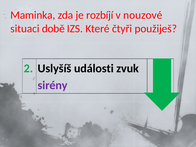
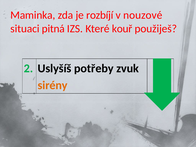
době: době -> pitná (53, 29)
čtyři: čtyři -> kouř (122, 29)
události: události -> potřeby (94, 68)
sirény colour: purple -> orange (53, 85)
